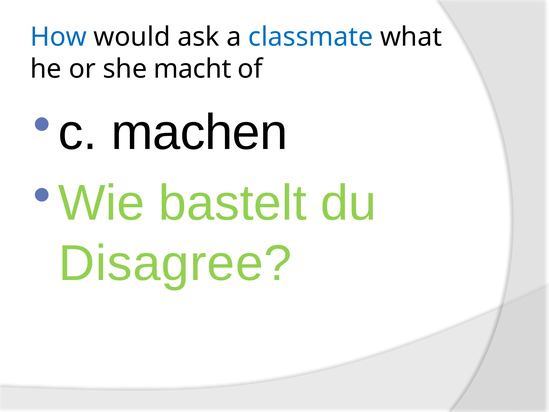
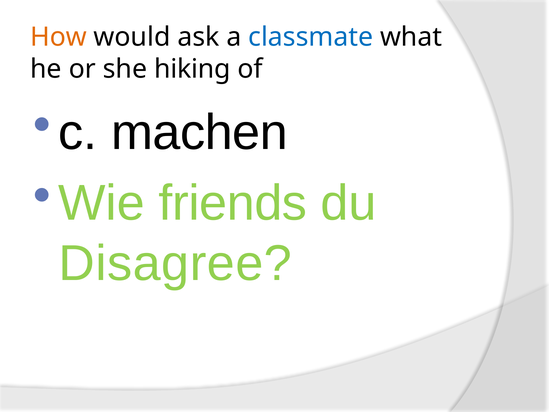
How colour: blue -> orange (58, 37)
macht: macht -> hiking (192, 69)
bastelt: bastelt -> friends (233, 203)
